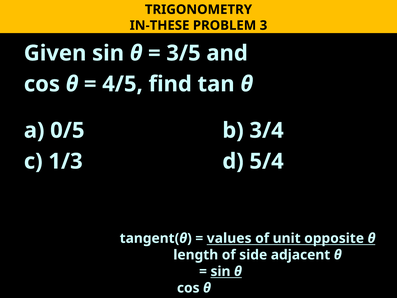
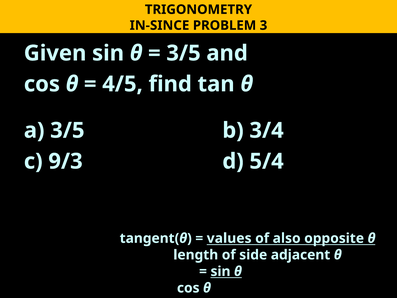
IN-THESE: IN-THESE -> IN-SINCE (160, 25)
a 0/5: 0/5 -> 3/5 (67, 130)
1/3: 1/3 -> 9/3 (66, 161)
unit: unit -> also (287, 238)
